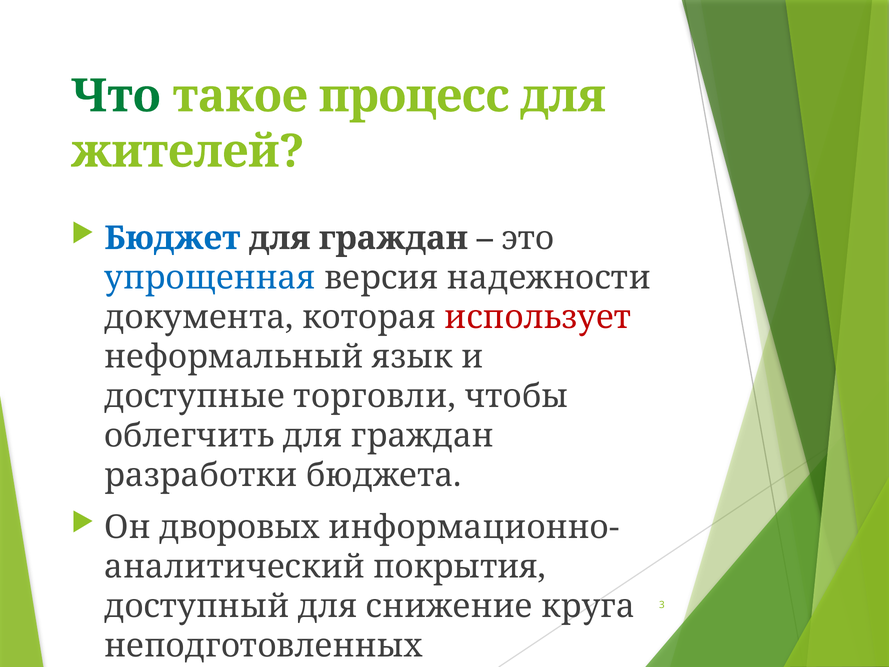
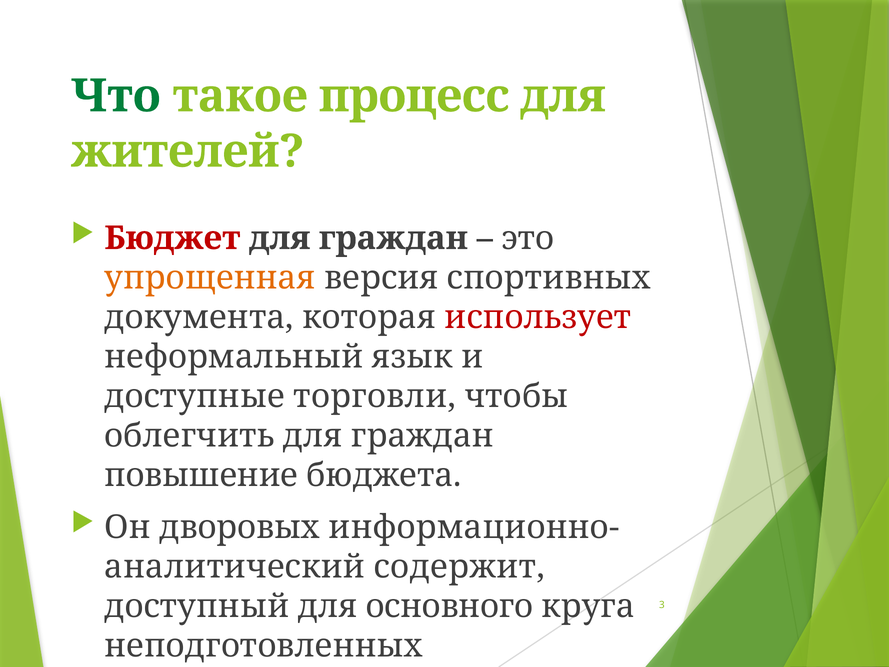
Бюджет colour: blue -> red (172, 238)
упрощенная colour: blue -> orange (210, 278)
надежности: надежности -> спортивных (549, 278)
разработки: разработки -> повышение (201, 475)
покрытия: покрытия -> содержит (459, 567)
снижение: снижение -> основного (449, 606)
